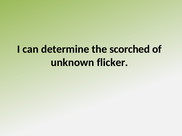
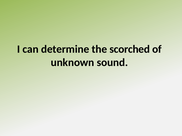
flicker: flicker -> sound (112, 63)
